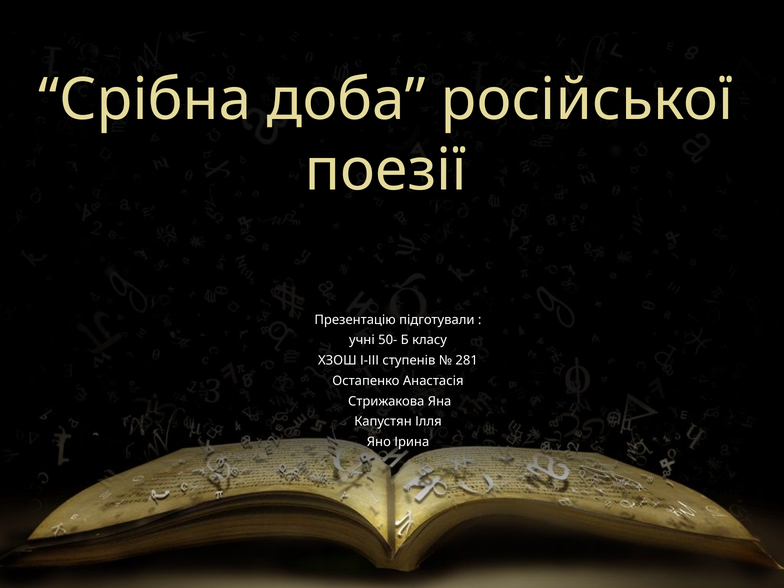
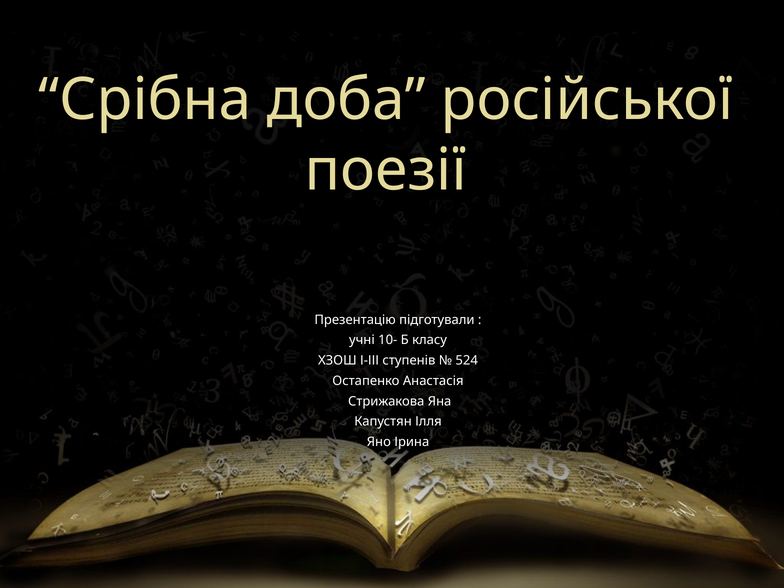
50-: 50- -> 10- (388, 340)
281: 281 -> 524 (467, 360)
